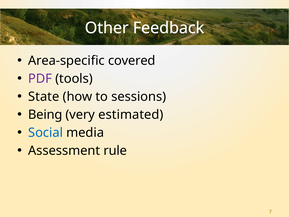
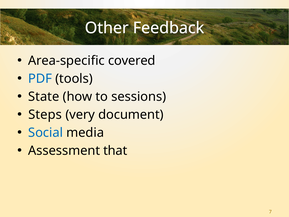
PDF colour: purple -> blue (40, 79)
Being: Being -> Steps (45, 115)
estimated: estimated -> document (131, 115)
rule: rule -> that (115, 151)
